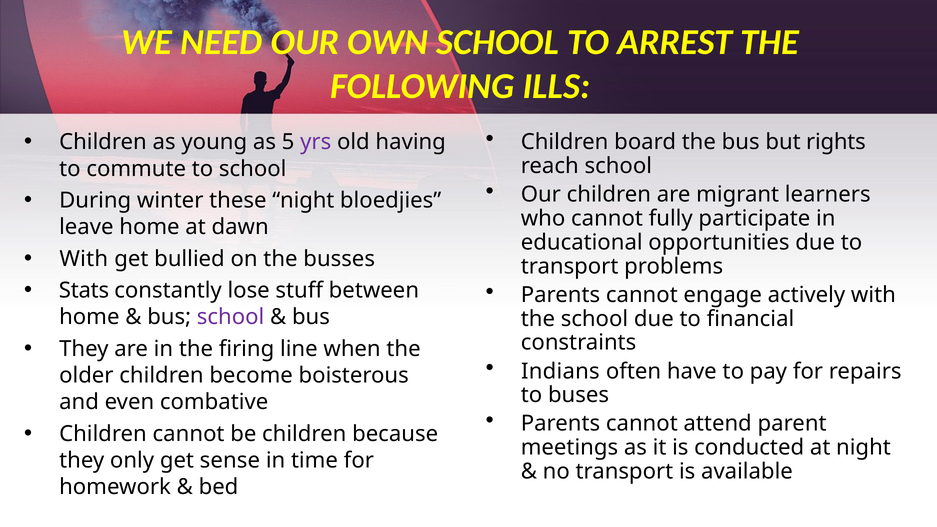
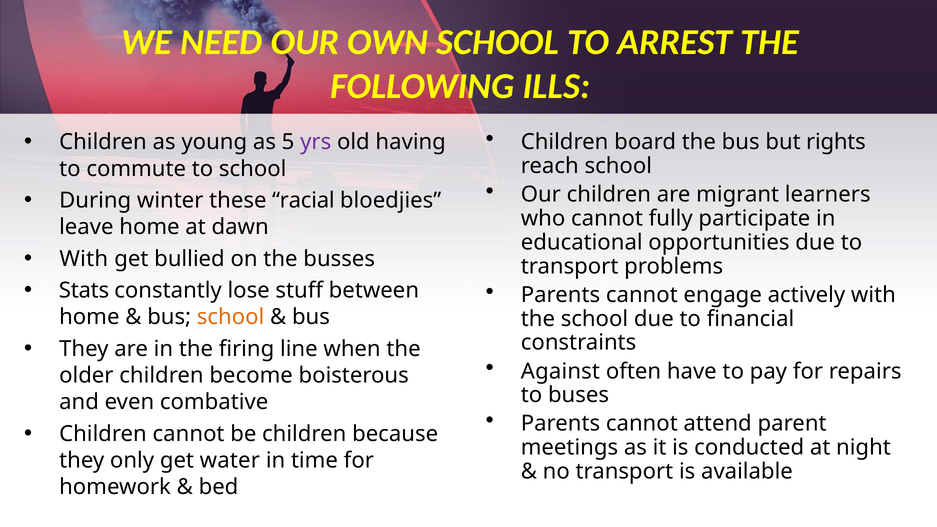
these night: night -> racial (303, 201)
school colour: purple -> orange (231, 317)
Indians: Indians -> Against (560, 371)
sense: sense -> water (230, 460)
